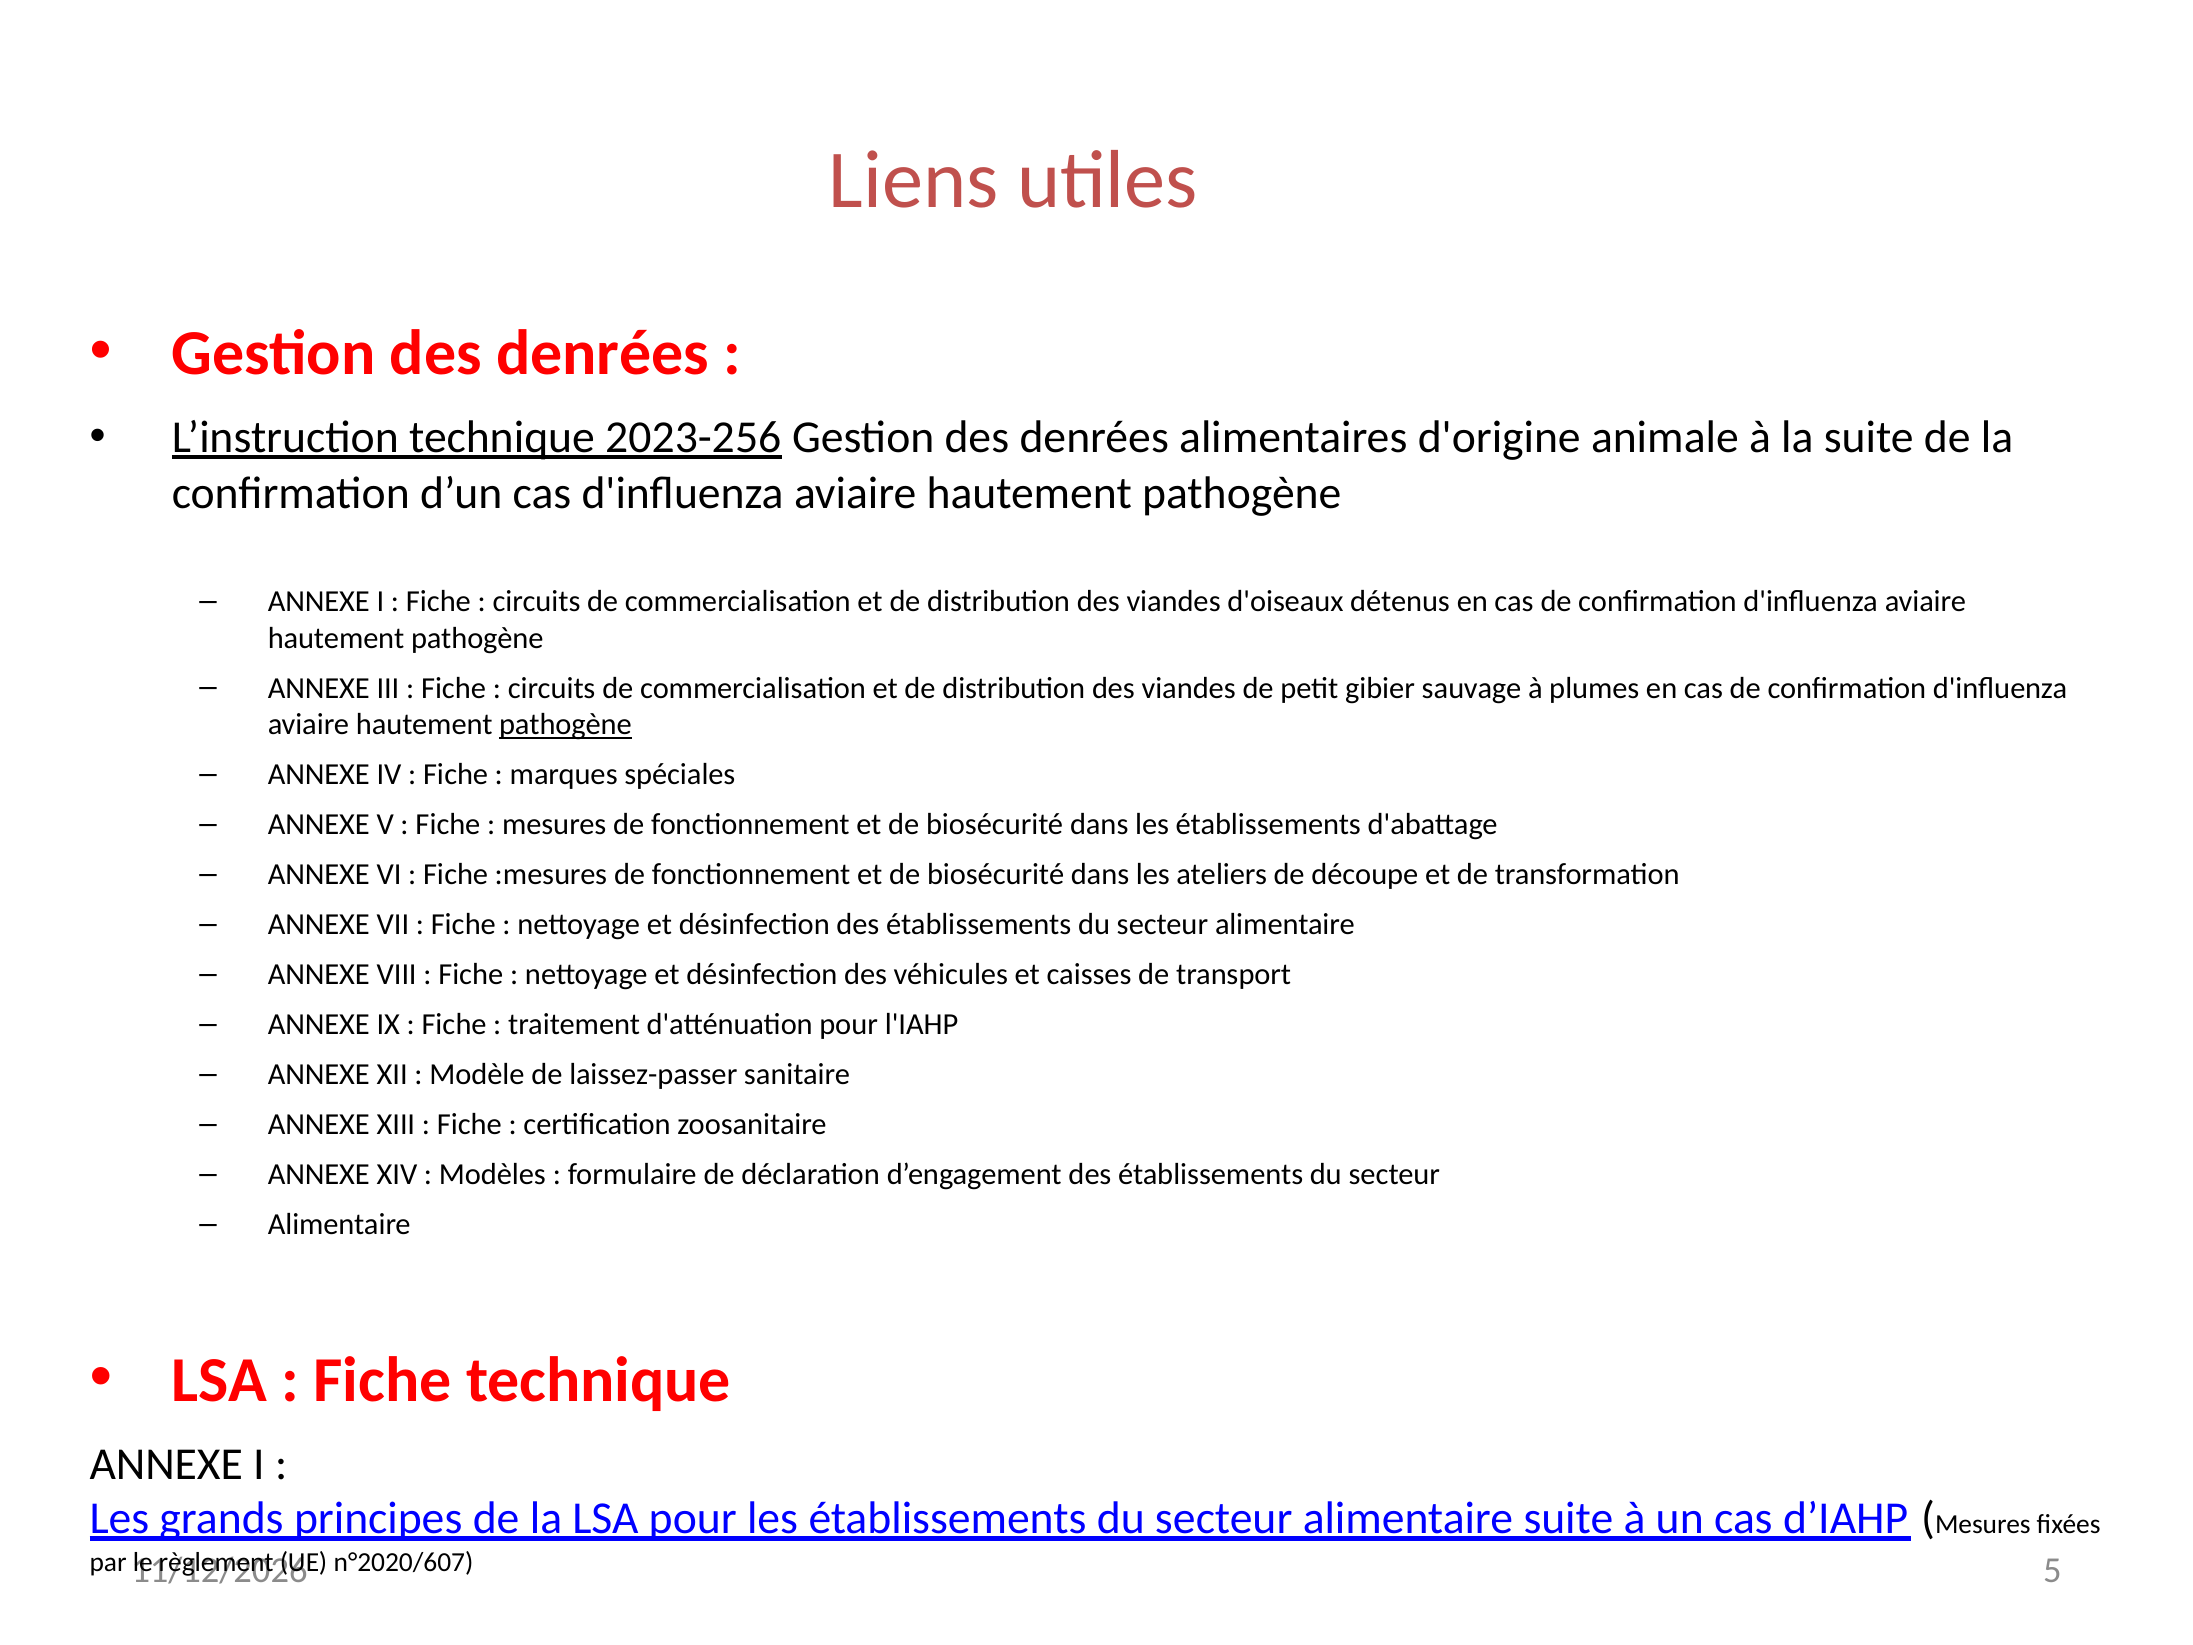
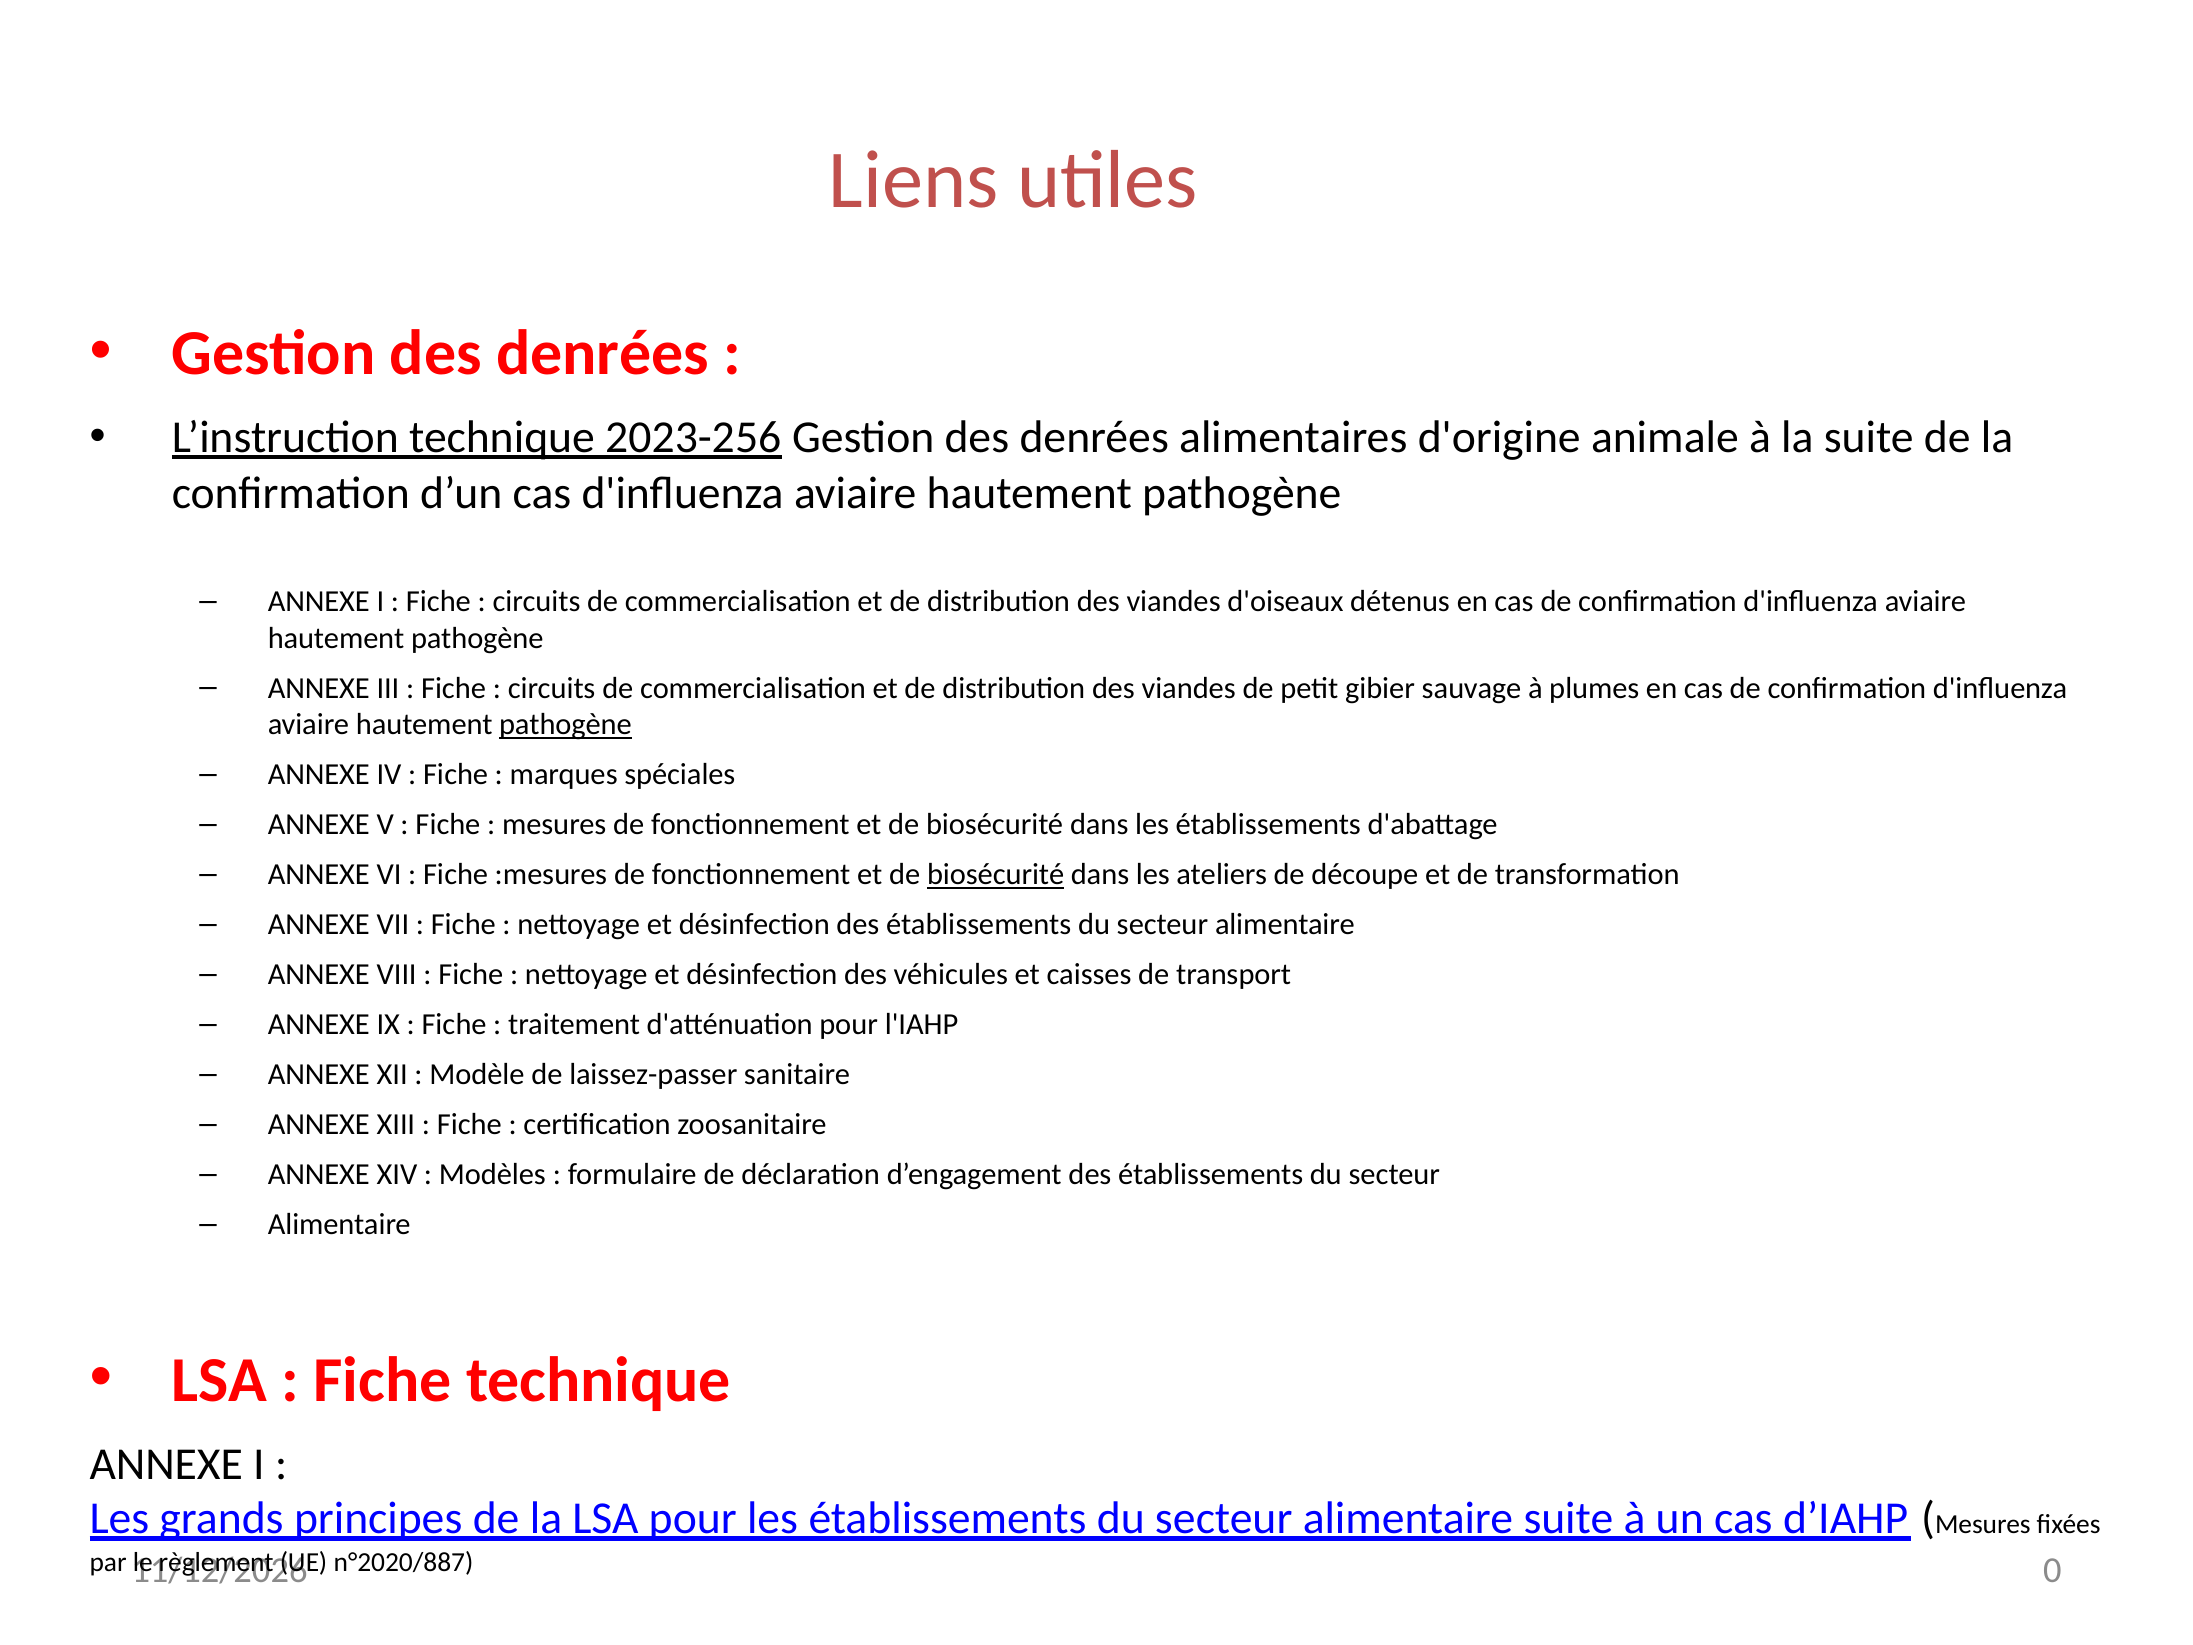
biosécurité underline: none -> present (996, 874)
n°2020/607: n°2020/607 -> n°2020/887 (404, 1562)
5: 5 -> 0 (2052, 1570)
